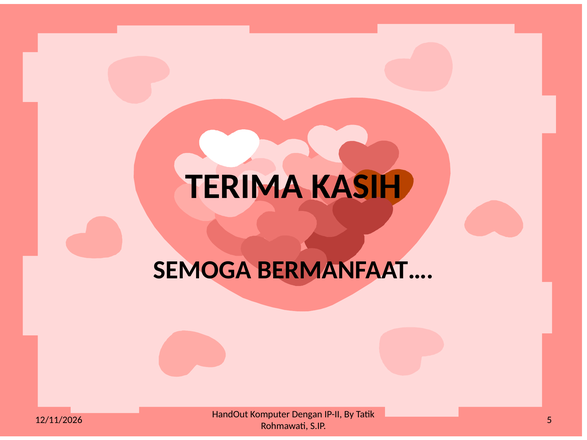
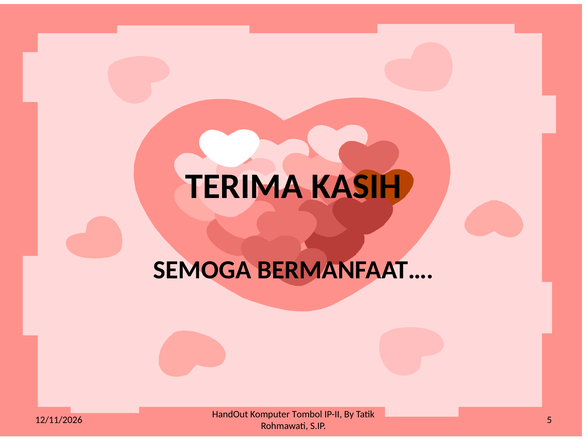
Dengan: Dengan -> Tombol (307, 415)
